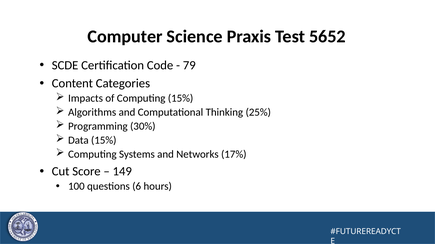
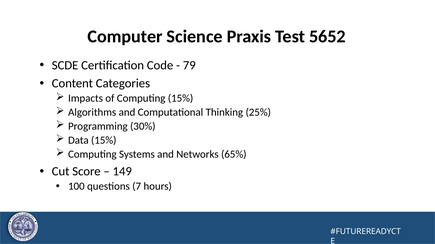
17%: 17% -> 65% (234, 155)
6: 6 -> 7 (137, 187)
